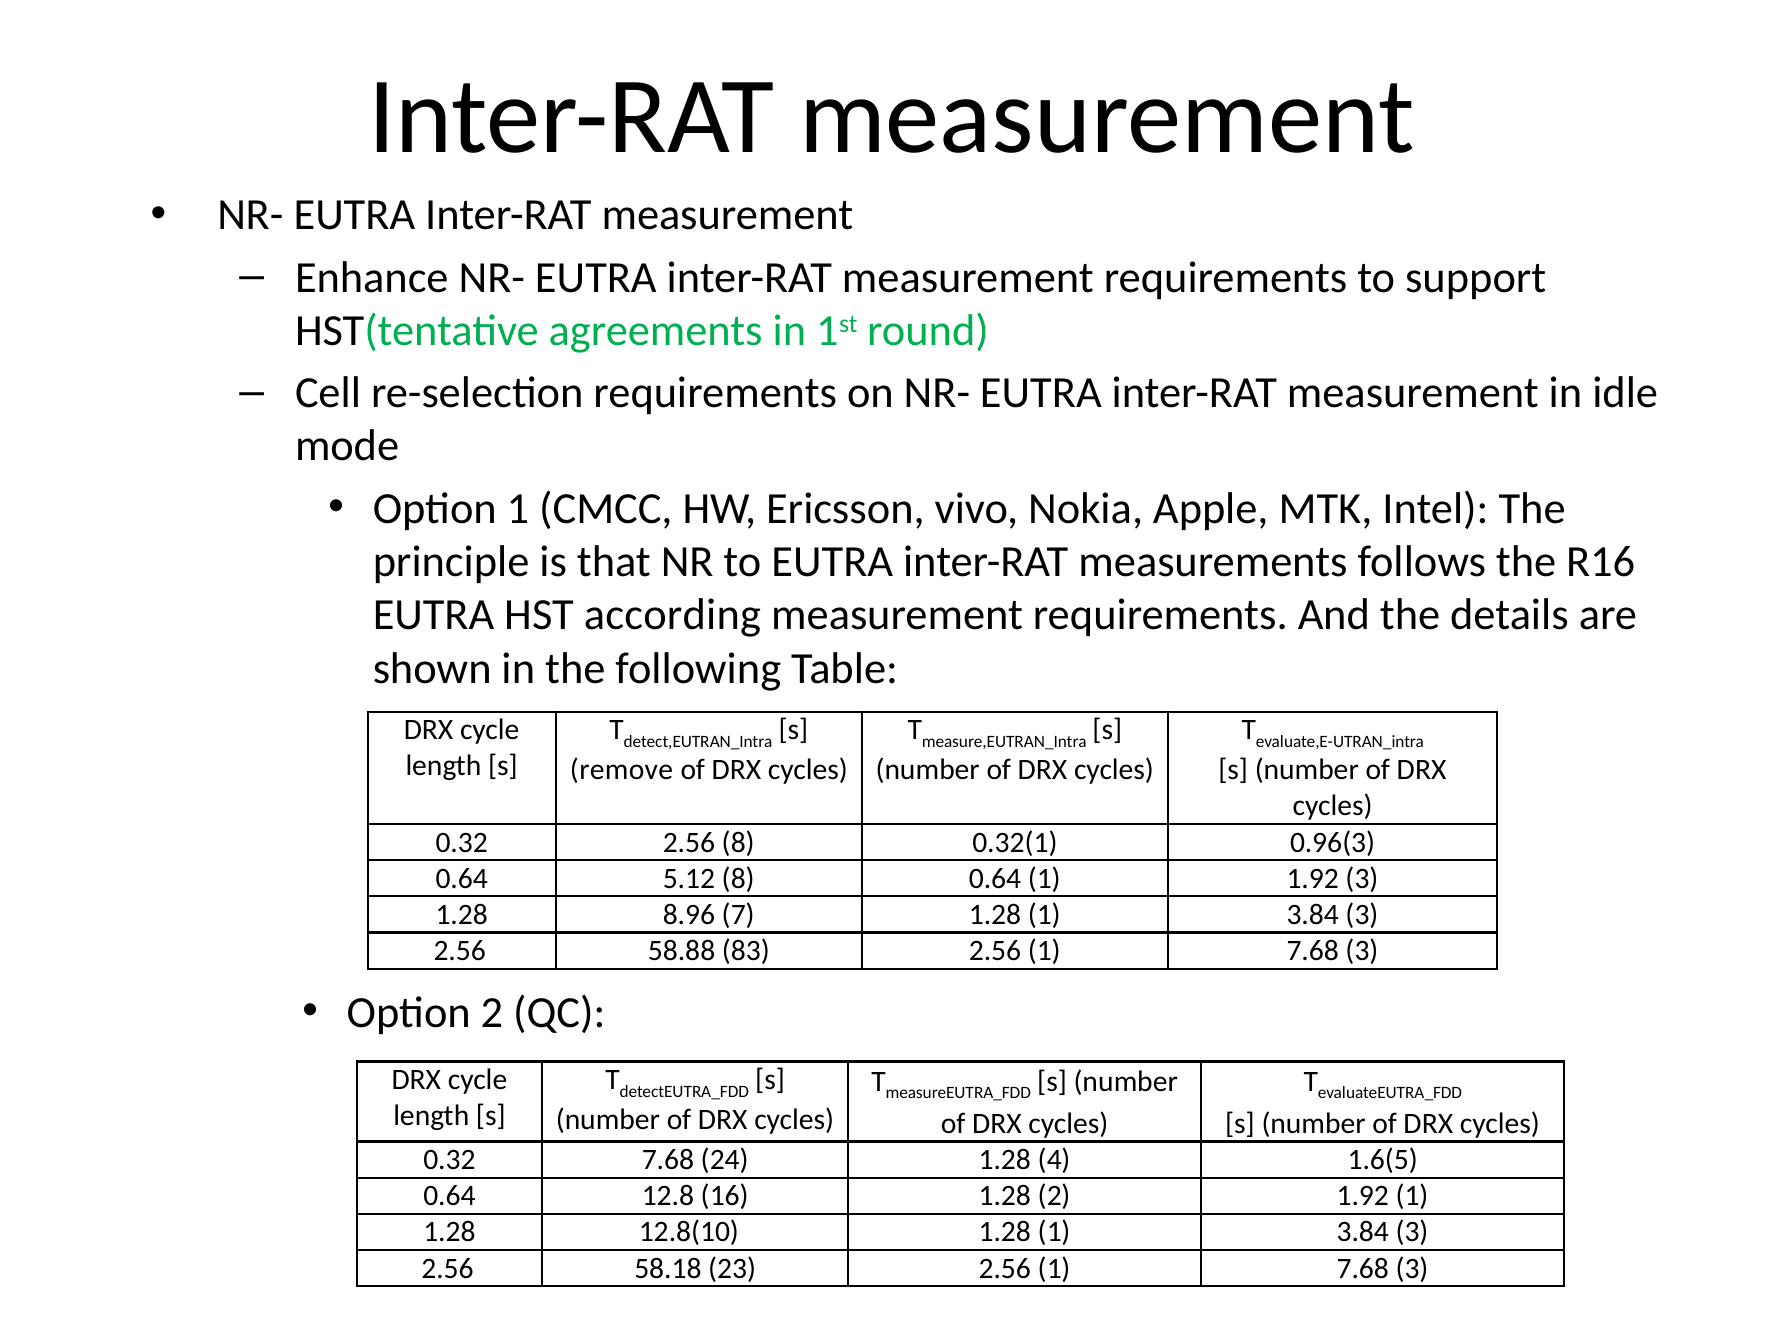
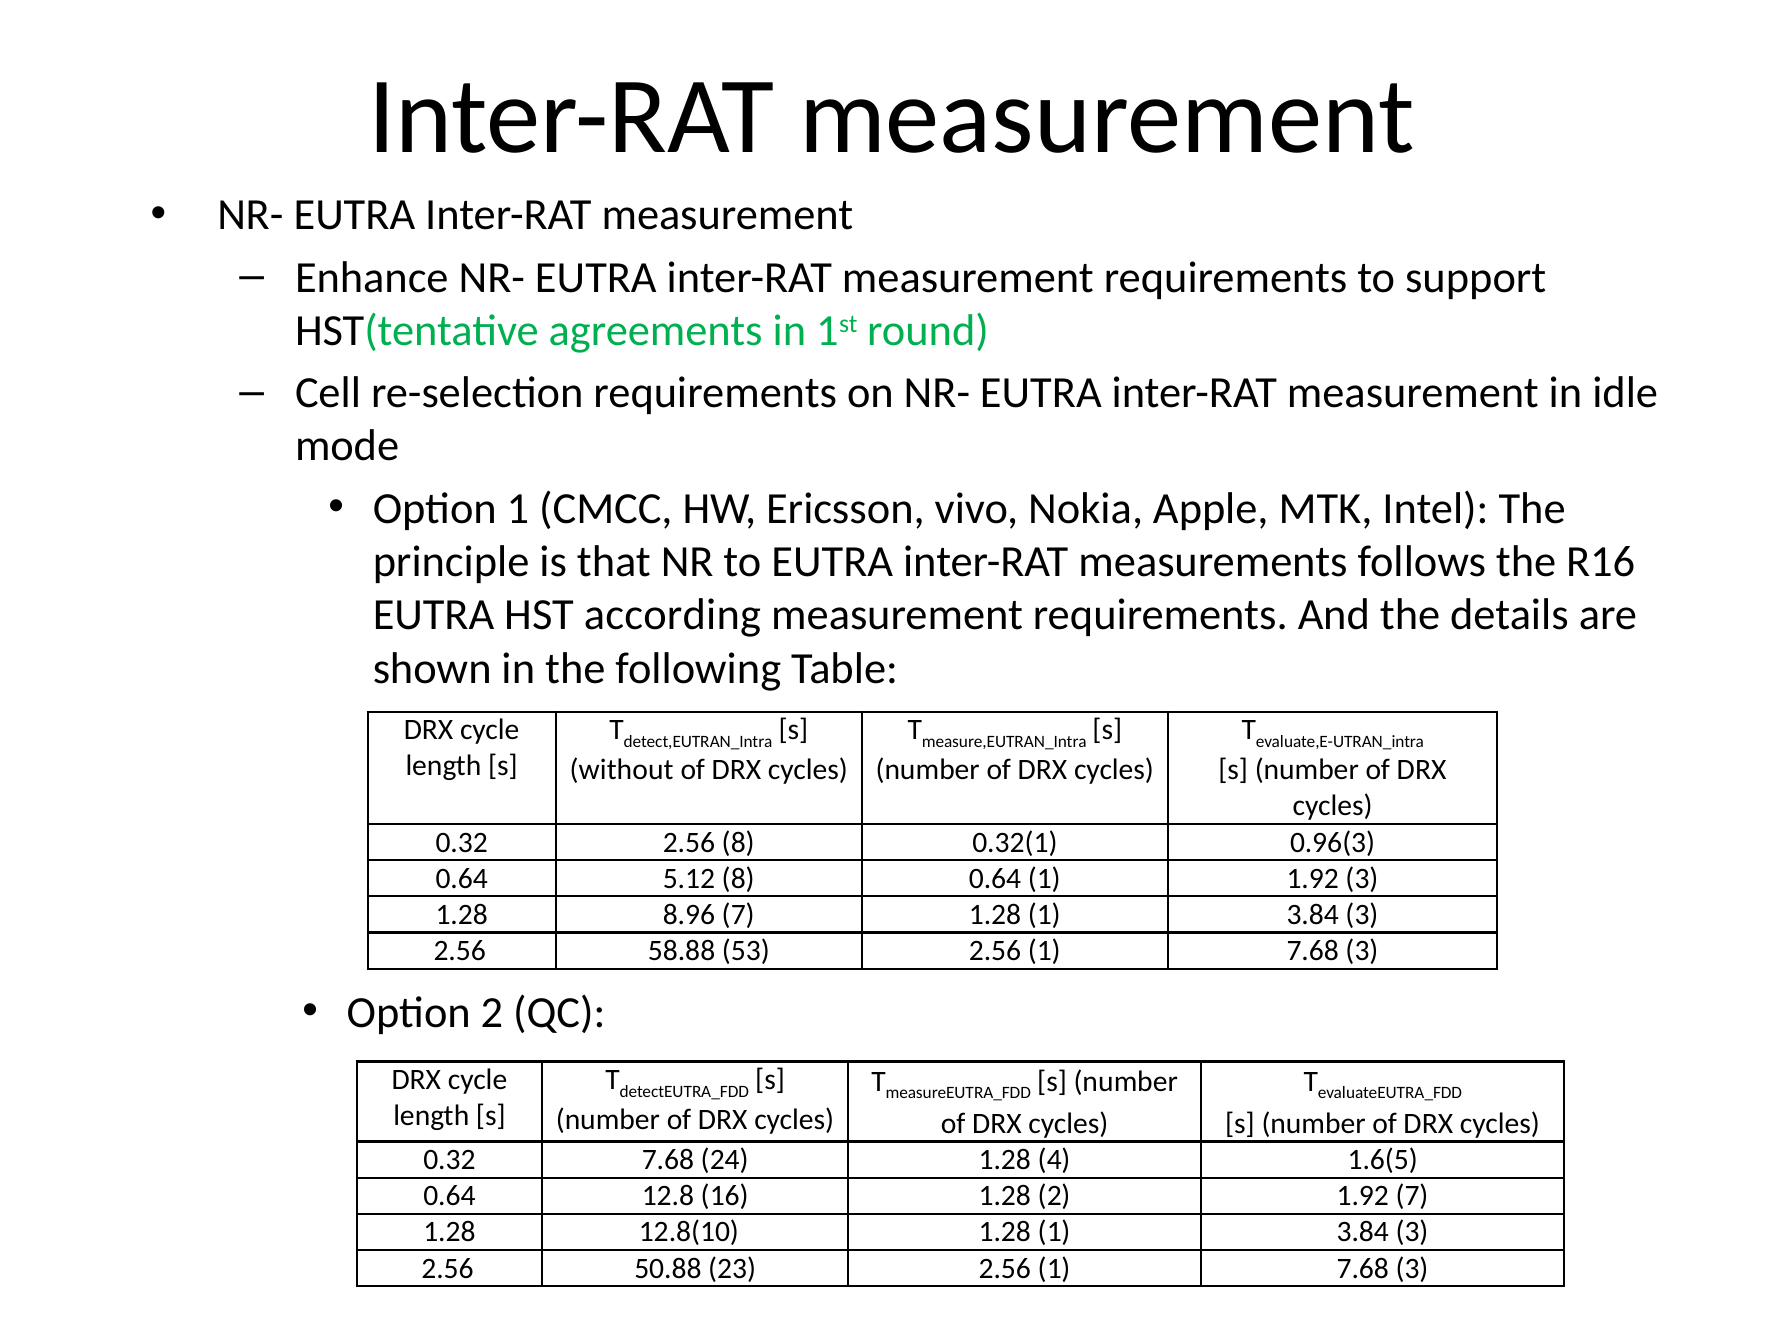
remove: remove -> without (622, 770)
83: 83 -> 53 (746, 951)
1.92 1: 1 -> 7 (1412, 1196)
58.18: 58.18 -> 50.88 (668, 1268)
